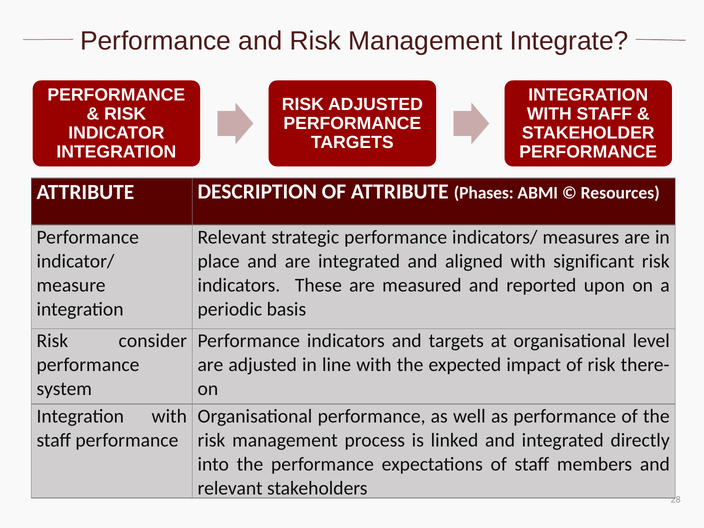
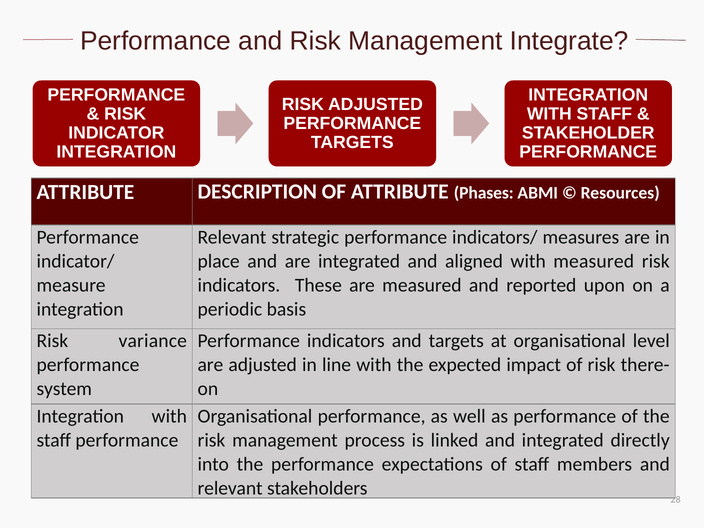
with significant: significant -> measured (594, 261)
consider: consider -> variance (153, 341)
